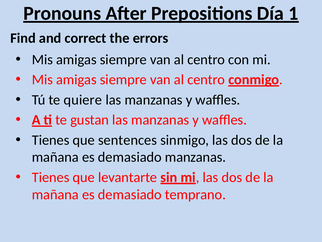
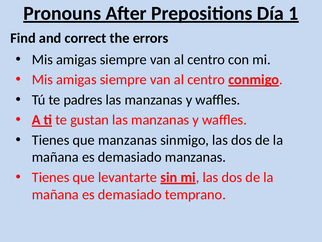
quiere: quiere -> padres (83, 100)
que sentences: sentences -> manzanas (127, 140)
